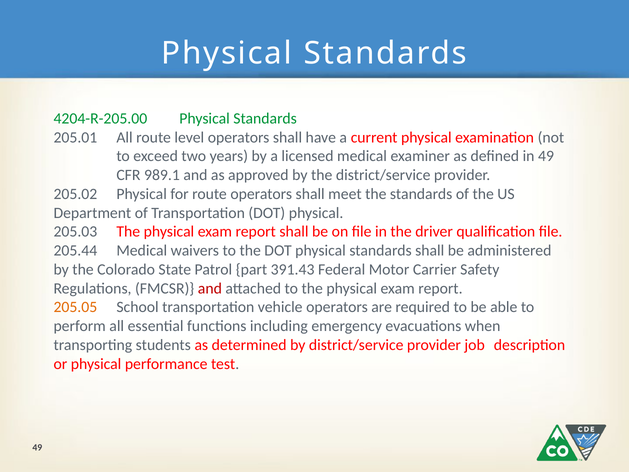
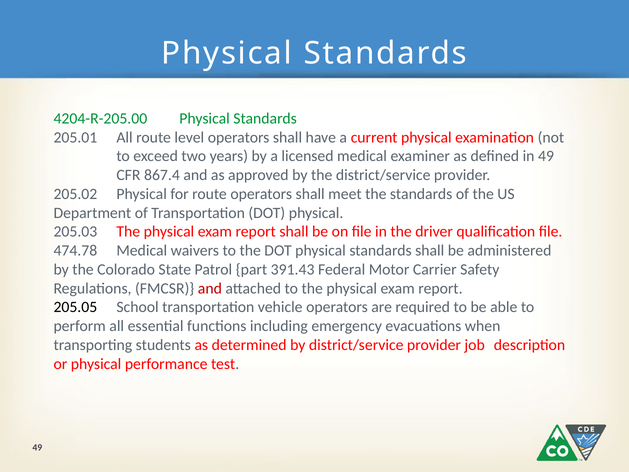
989.1: 989.1 -> 867.4 (162, 175)
205.44: 205.44 -> 474.78 (75, 250)
205.05 colour: orange -> black (75, 307)
